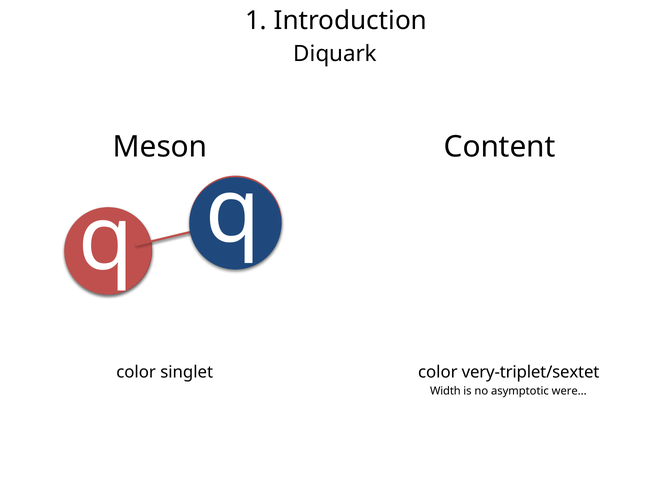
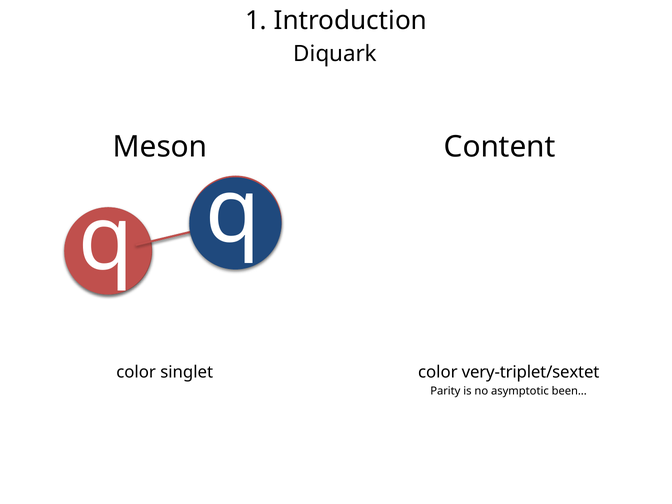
Width: Width -> Parity (445, 391)
were: were -> been (569, 391)
